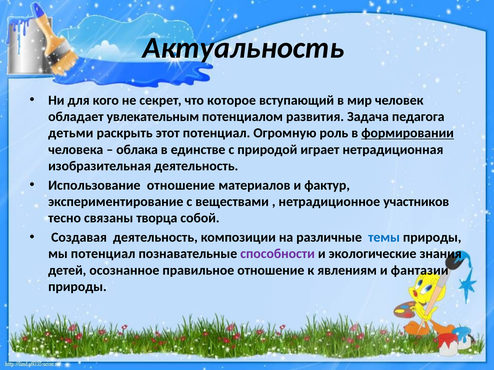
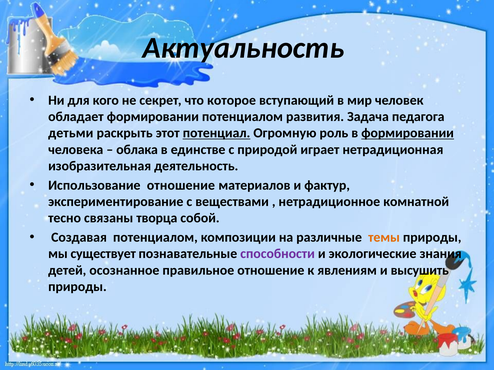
обладает увлекательным: увлекательным -> формировании (153, 117)
потенциал underline: none -> present (217, 133)
участников: участников -> комнатной (416, 202)
Создавая деятельность: деятельность -> потенциалом (155, 238)
темы colour: blue -> orange (384, 238)
мы потенциал: потенциал -> существует (103, 254)
фантазии: фантазии -> высушить (420, 271)
